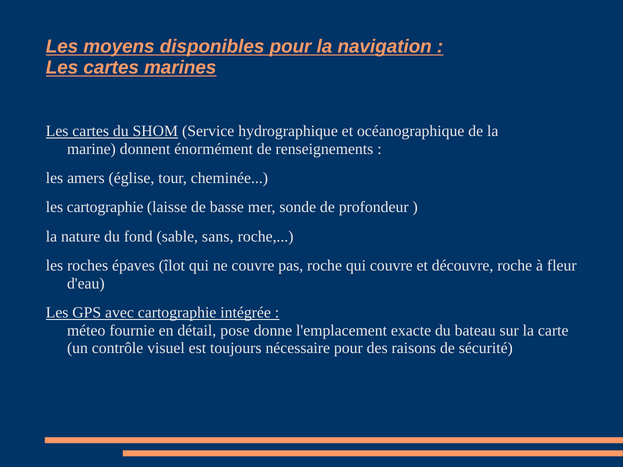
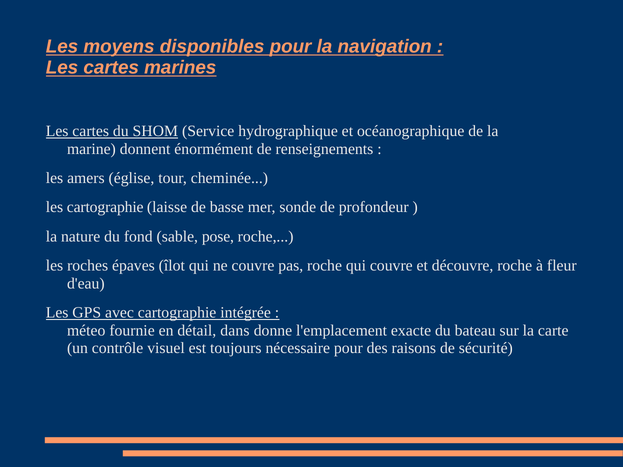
sans: sans -> pose (218, 237)
pose: pose -> dans (235, 331)
